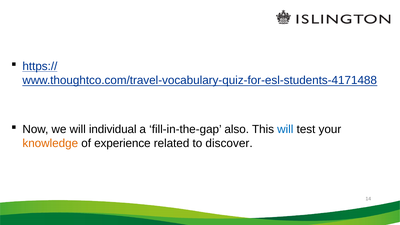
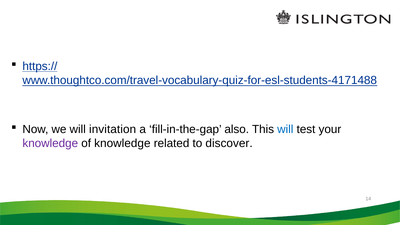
individual: individual -> invitation (113, 129)
knowledge colour: orange -> purple (50, 143)
of experience: experience -> knowledge (122, 143)
